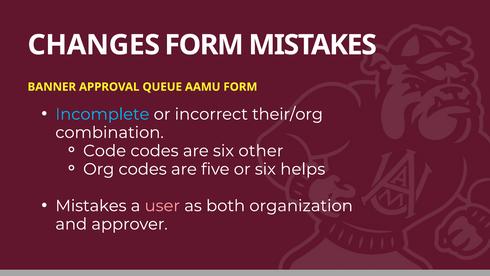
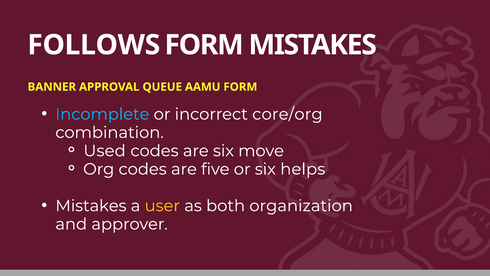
CHANGES: CHANGES -> FOLLOWS (94, 45)
their/org: their/org -> core/org (287, 114)
Code: Code -> Used (105, 151)
other: other -> move (261, 151)
user colour: pink -> yellow (162, 206)
